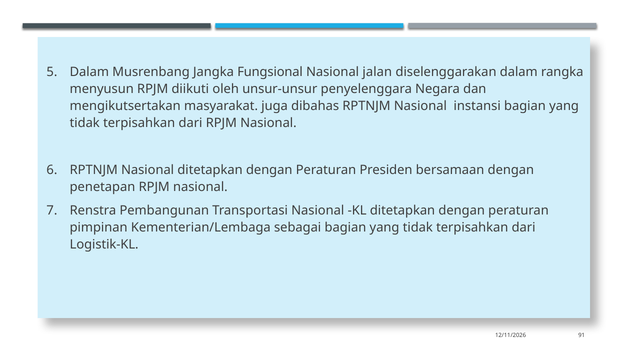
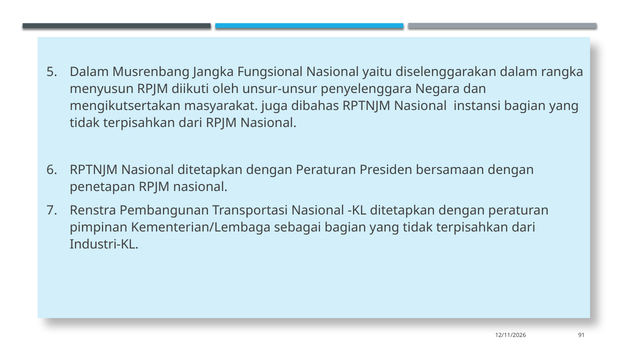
jalan: jalan -> yaitu (377, 72)
Logistik-KL: Logistik-KL -> Industri-KL (104, 245)
